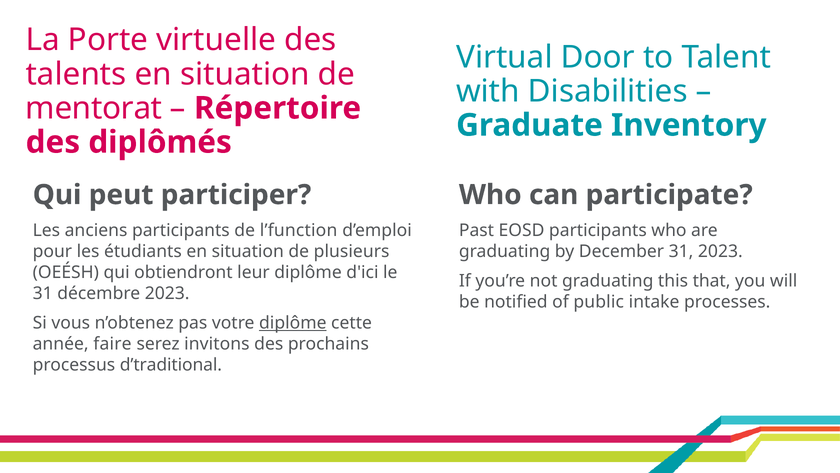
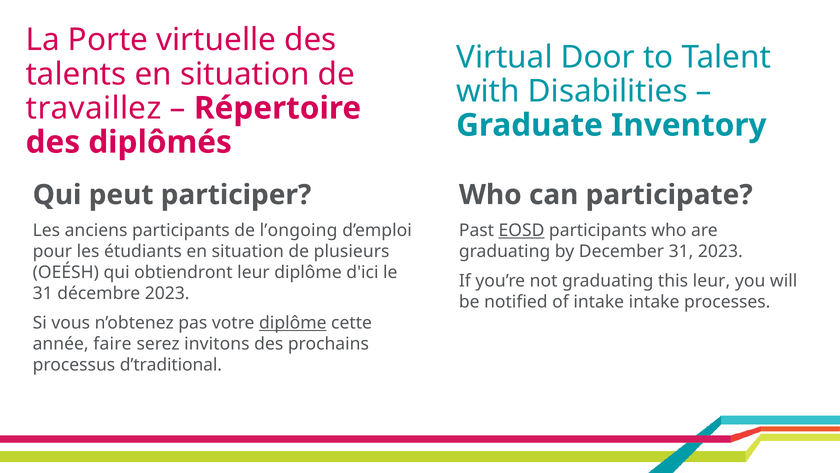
mentorat: mentorat -> travaillez (94, 108)
l’function: l’function -> l’ongoing (299, 230)
EOSD underline: none -> present (522, 230)
this that: that -> leur (711, 281)
of public: public -> intake (599, 302)
